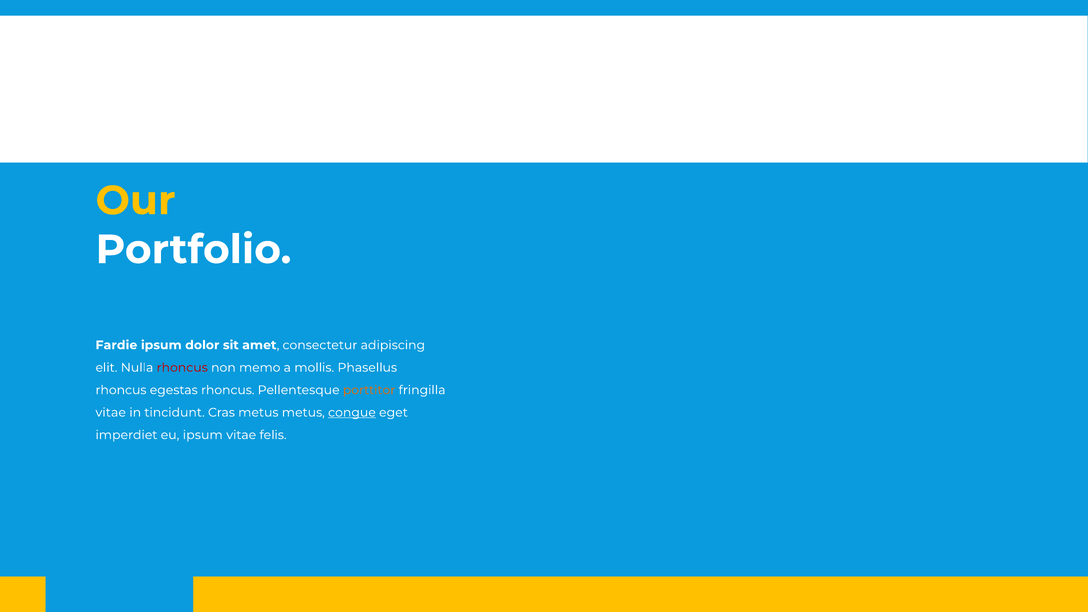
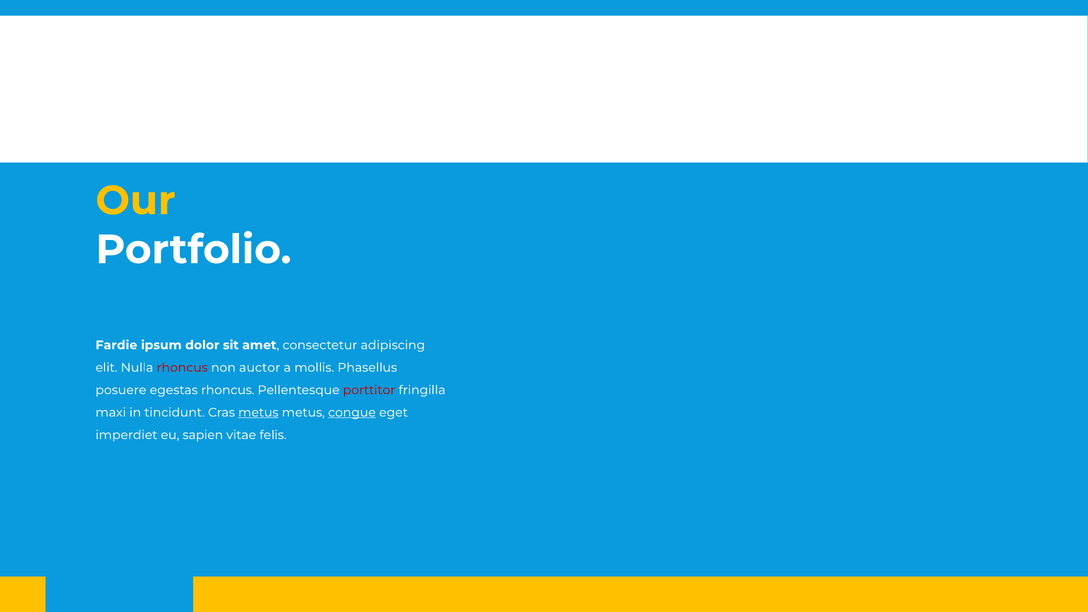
memo: memo -> auctor (260, 368)
rhoncus: rhoncus -> posuere (121, 390)
porttitor colour: orange -> red (369, 390)
vitae: vitae -> maxi (111, 412)
metus underline: none -> present (258, 412)
eu ipsum: ipsum -> sapien (203, 435)
